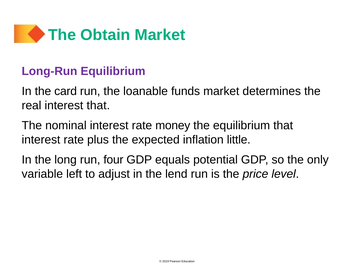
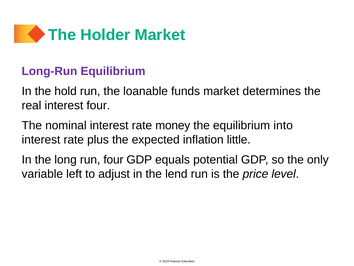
Obtain: Obtain -> Holder (105, 35)
card: card -> hold (66, 91)
interest that: that -> four (98, 105)
equilibrium that: that -> into (283, 125)
